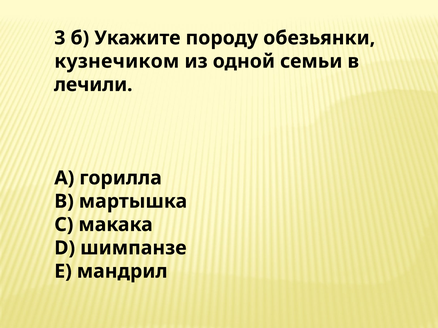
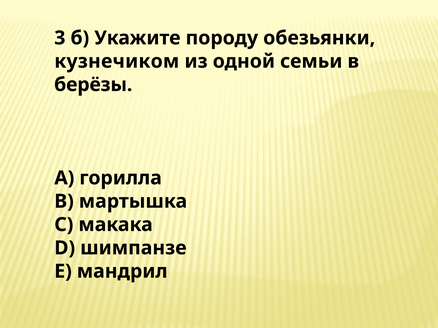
лечили: лечили -> берёзы (93, 85)
